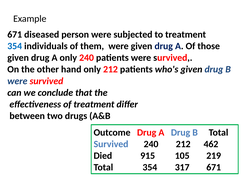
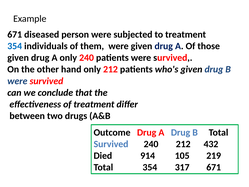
462: 462 -> 432 (211, 144)
915: 915 -> 914 (148, 155)
